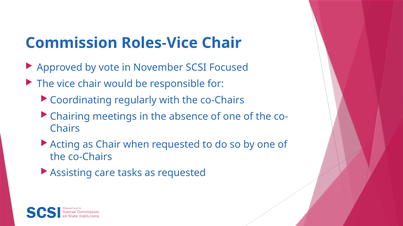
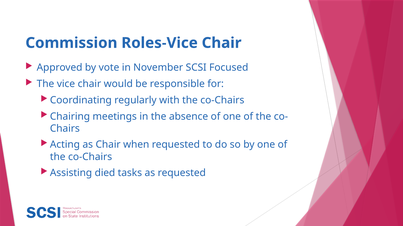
care: care -> died (105, 173)
